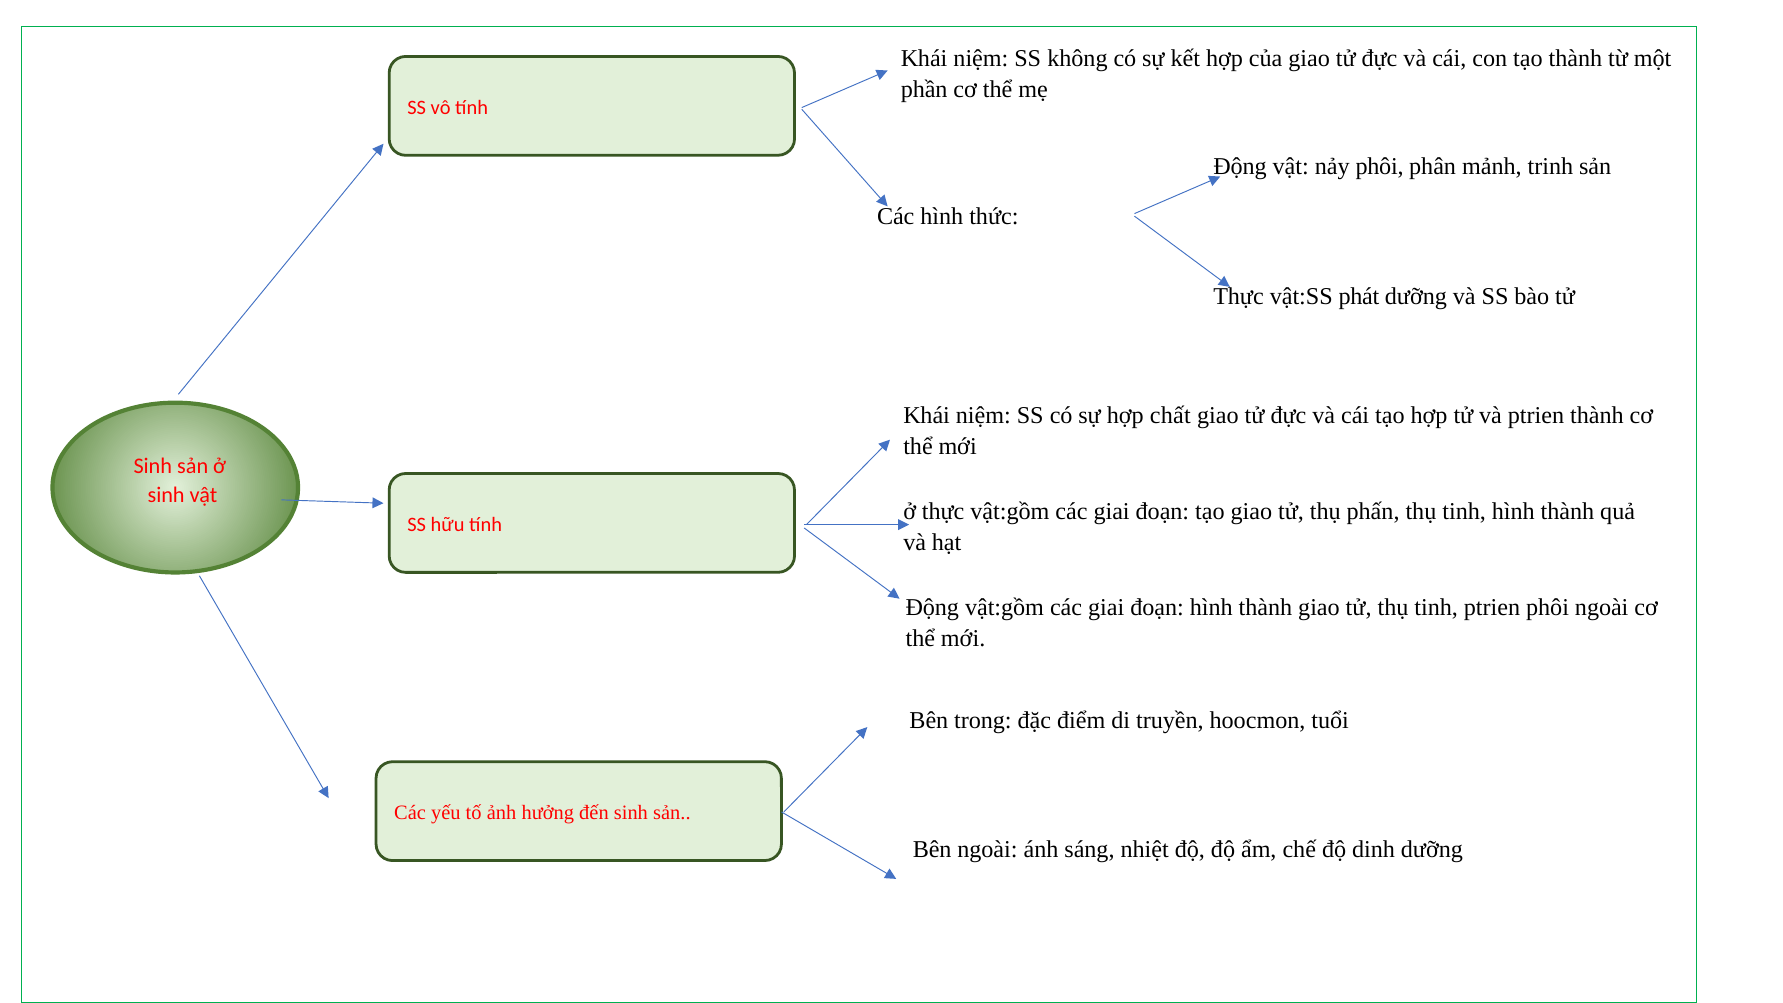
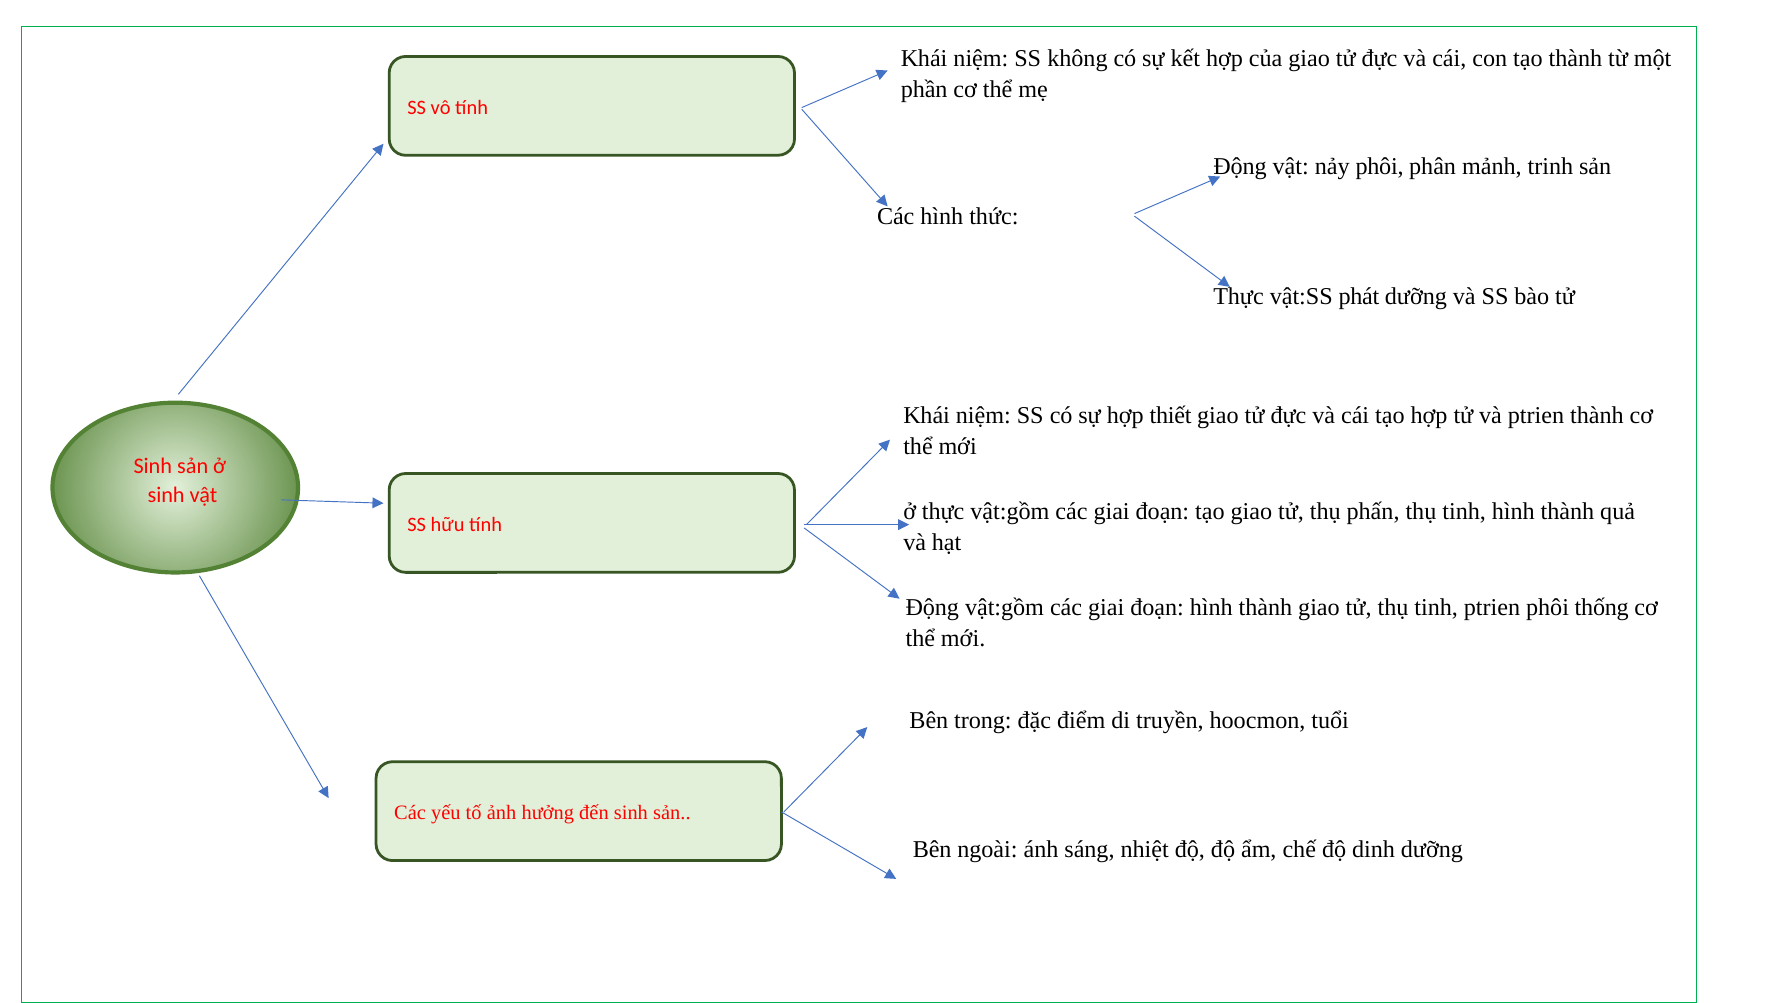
chất: chất -> thiết (1171, 416)
phôi ngoài: ngoài -> thống (1602, 607)
